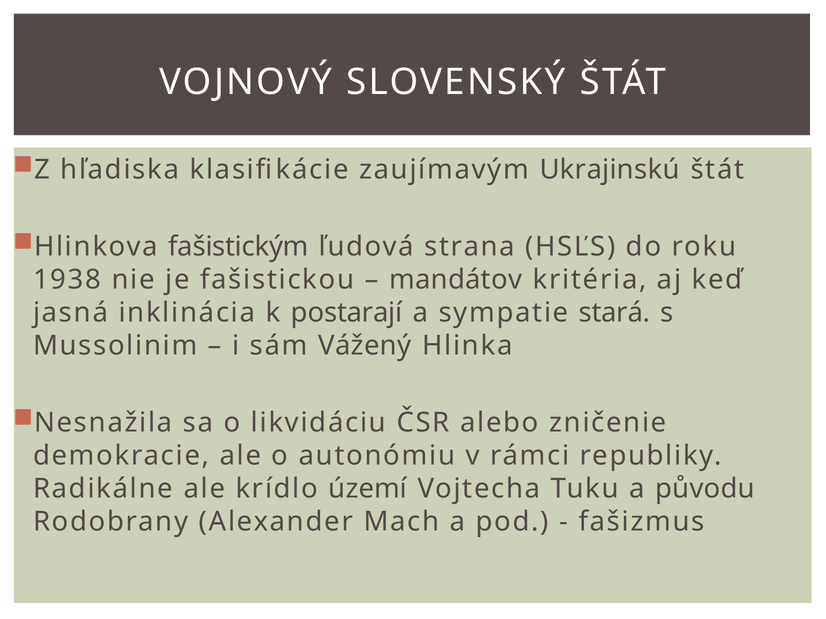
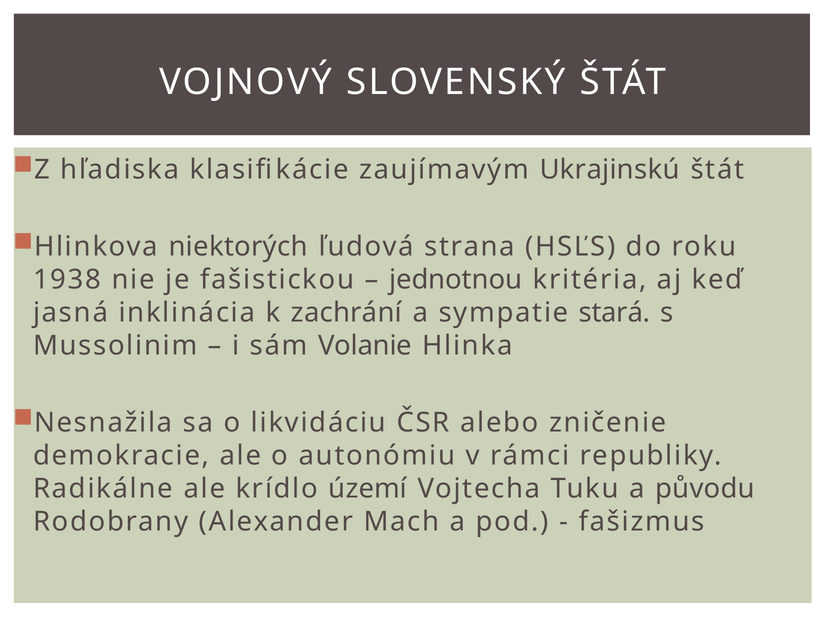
fašistickým: fašistickým -> niektorých (238, 247)
mandátov: mandátov -> jednotnou (456, 280)
postarají: postarají -> zachrání (346, 313)
Vážený: Vážený -> Volanie (365, 346)
